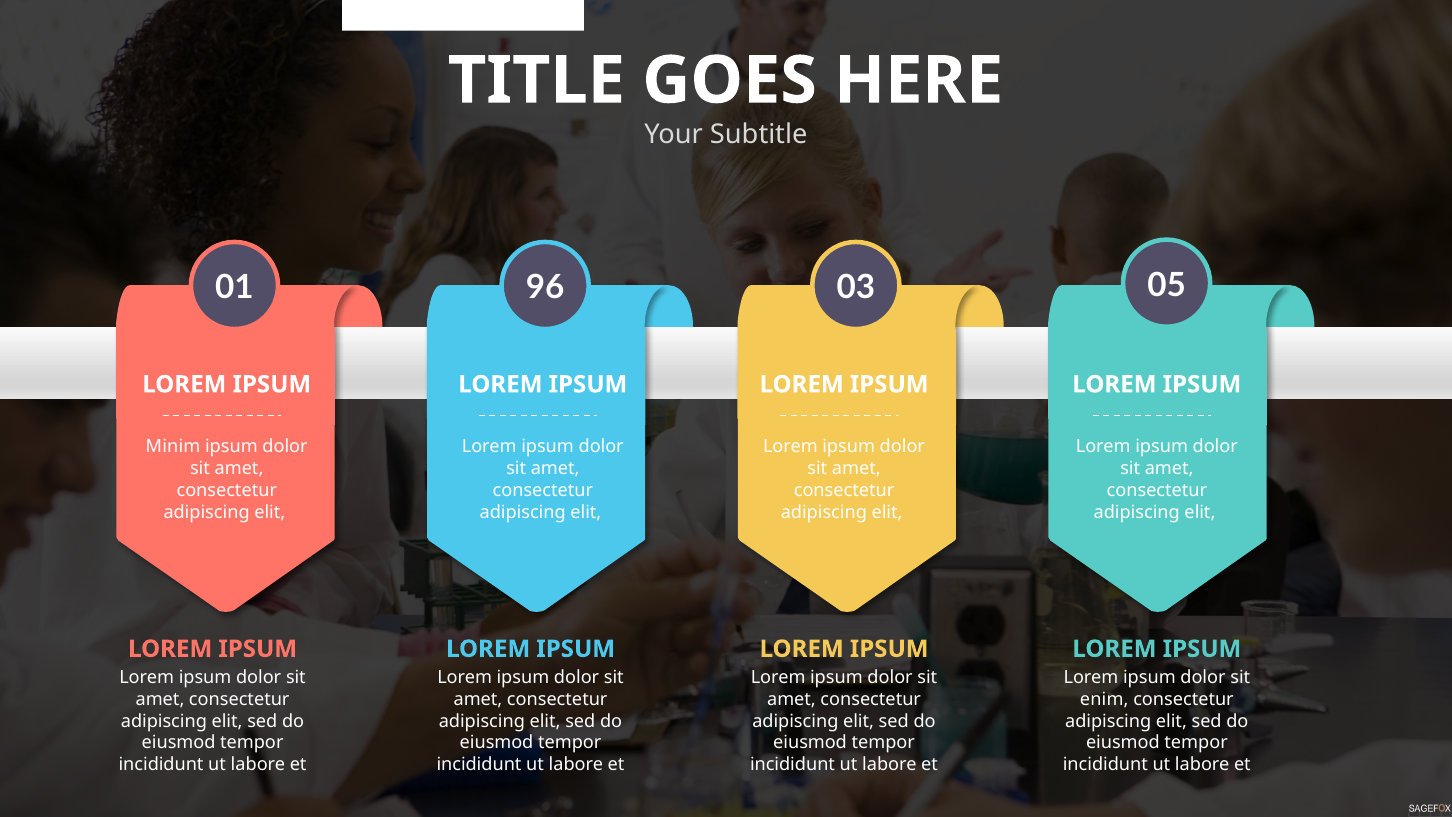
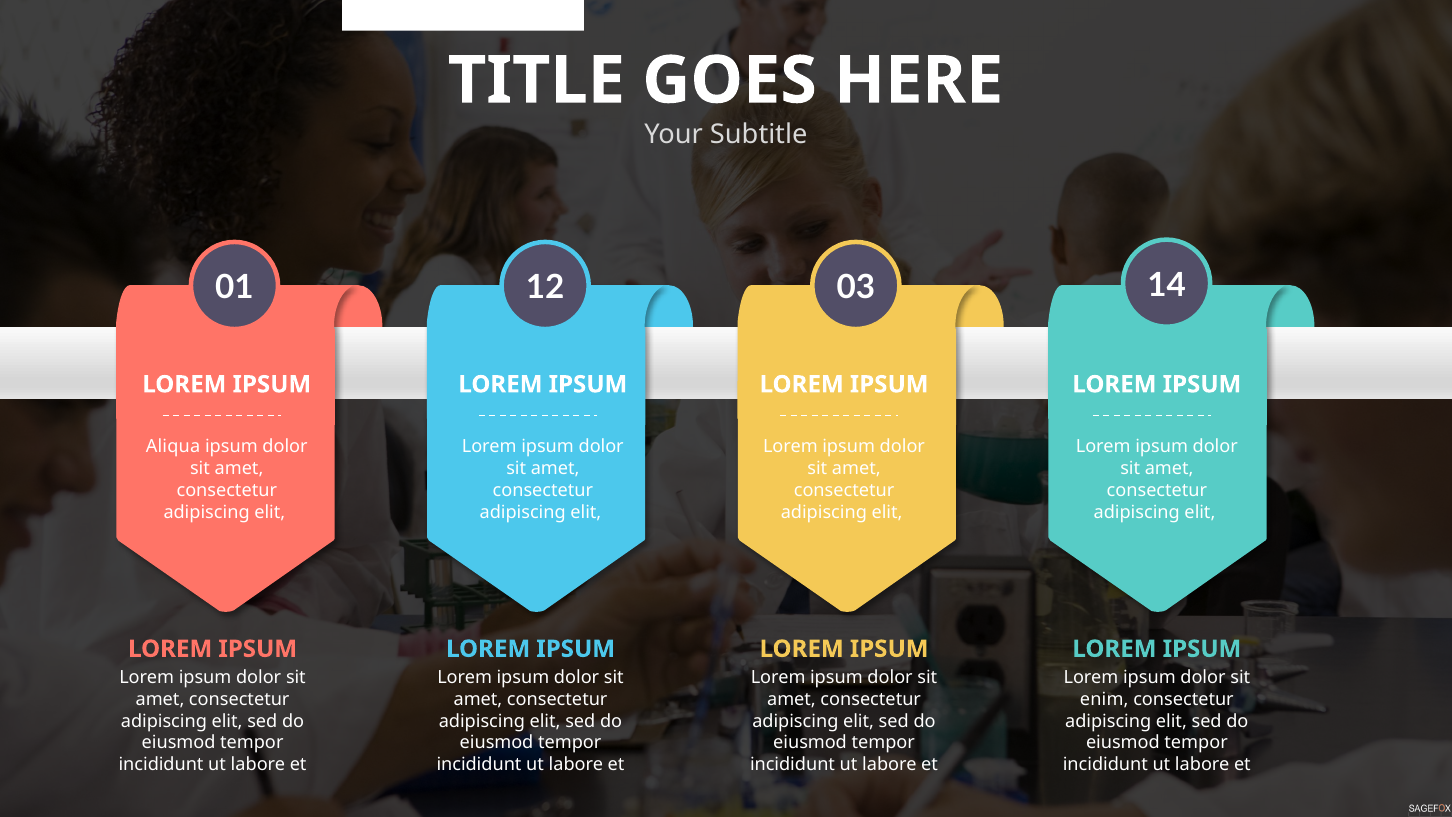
96: 96 -> 12 (545, 288)
05: 05 -> 14 (1167, 285)
Minim: Minim -> Aliqua (173, 447)
